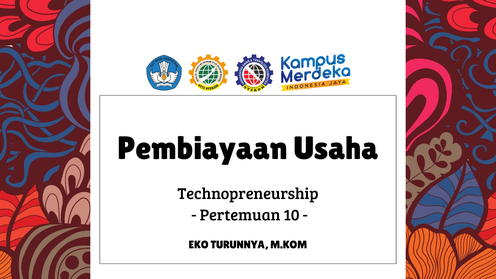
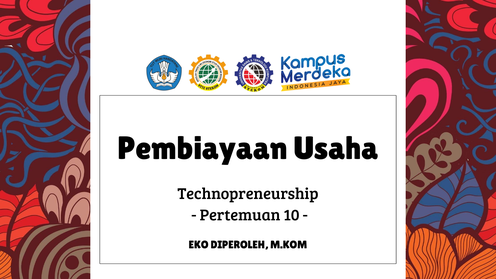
TURUNNYA: TURUNNYA -> DIPEROLEH (239, 245)
